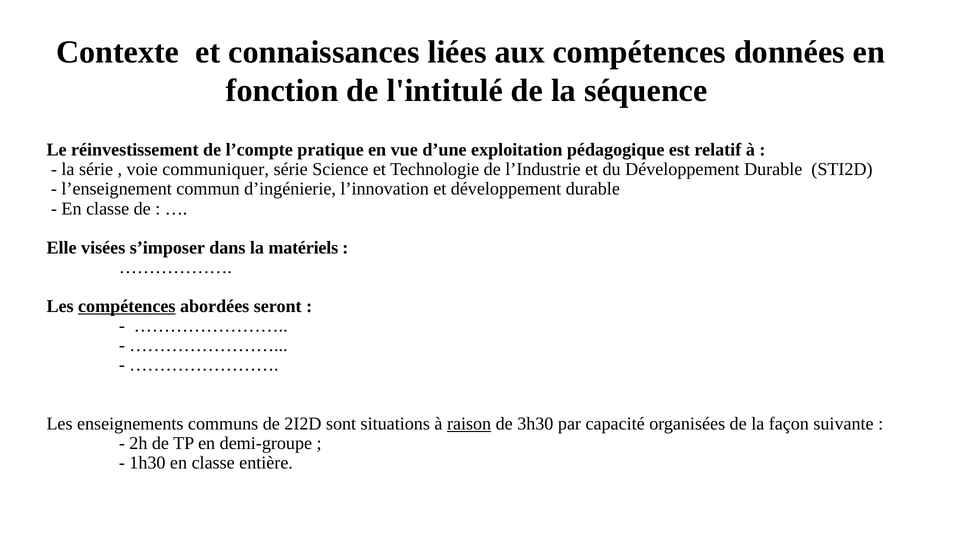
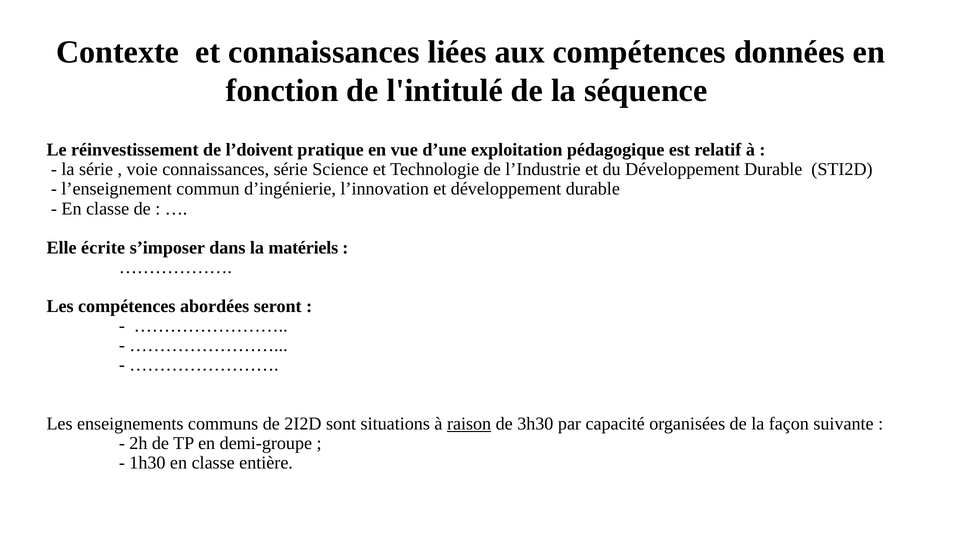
l’compte: l’compte -> l’doivent (259, 150)
voie communiquer: communiquer -> connaissances (216, 169)
visées: visées -> écrite (103, 248)
compétences underline: present -> none (127, 306)
